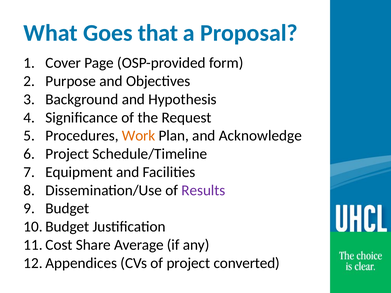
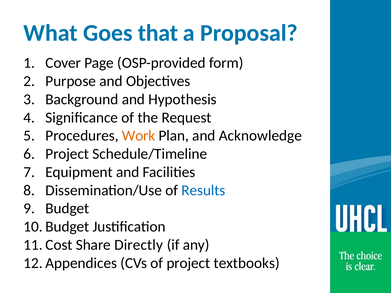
Results colour: purple -> blue (203, 190)
Average: Average -> Directly (139, 245)
converted: converted -> textbooks (247, 263)
